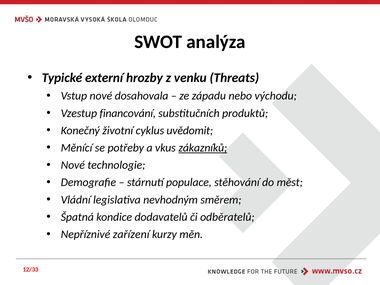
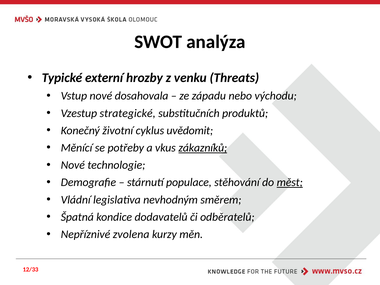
financování: financování -> strategické (128, 113)
měst underline: none -> present (290, 182)
zařízení: zařízení -> zvolena (131, 234)
